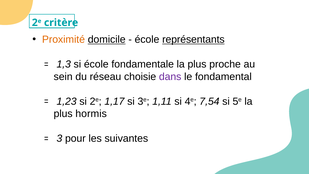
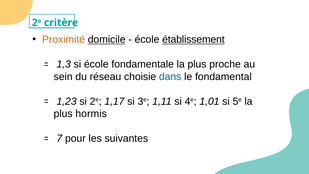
représentants: représentants -> établissement (193, 39)
dans colour: purple -> blue (170, 77)
7,54: 7,54 -> 1,01 (209, 101)
3: 3 -> 7 (59, 138)
